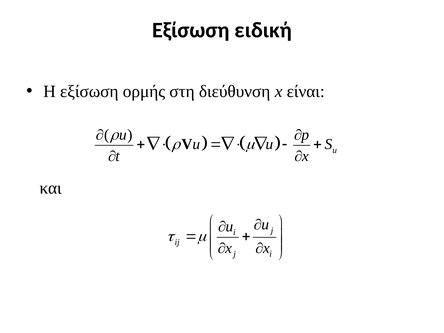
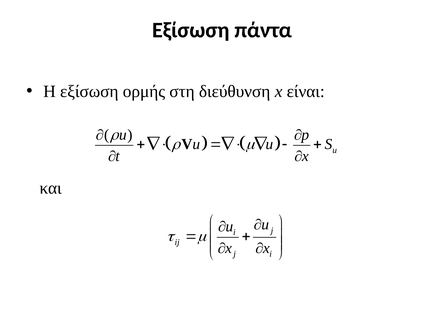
ειδική: ειδική -> πάντα (263, 30)
